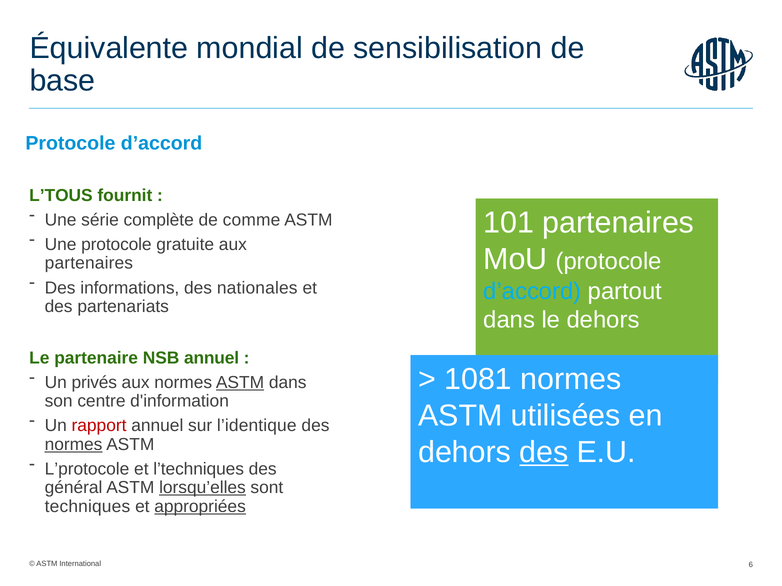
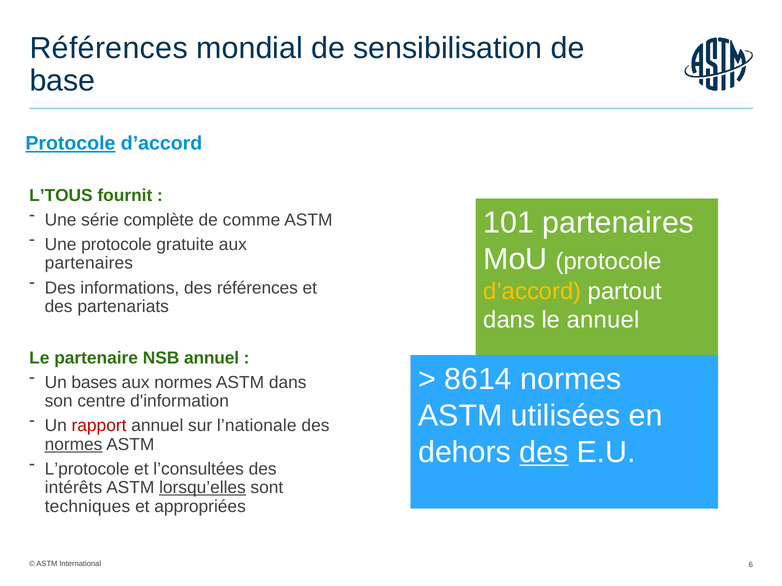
Équivalente: Équivalente -> Références (109, 48)
Protocole underline: none -> present (70, 144)
des nationales: nationales -> références (257, 288)
d’accord colour: light blue -> yellow (532, 292)
le dehors: dehors -> annuel (603, 320)
1081: 1081 -> 8614 (478, 380)
privés: privés -> bases (94, 383)
ASTM underline: present -> none (240, 383)
l’identique: l’identique -> l’nationale (257, 426)
l’techniques: l’techniques -> l’consultées (199, 469)
général: général -> intérêts (74, 488)
appropriées underline: present -> none (200, 507)
